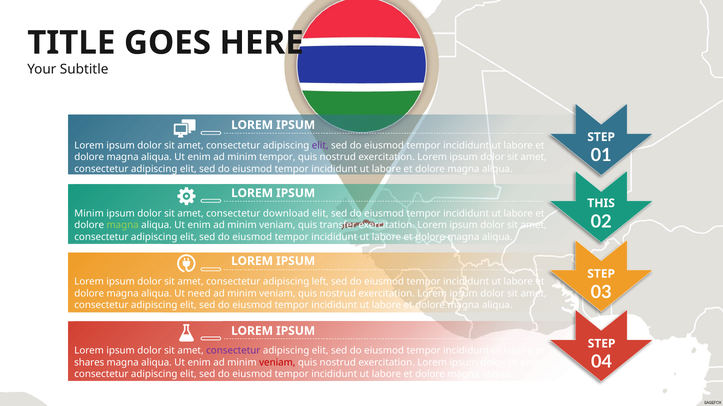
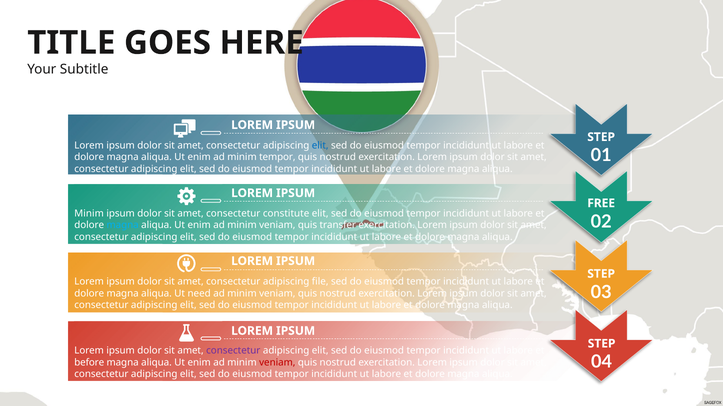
elit colour: purple -> blue (320, 146)
THIS: THIS -> FREE (601, 204)
download: download -> constitute (286, 214)
magna colour: light green -> light blue (123, 226)
left: left -> file (320, 282)
shares: shares -> before (89, 363)
